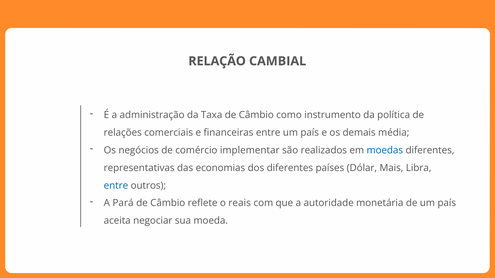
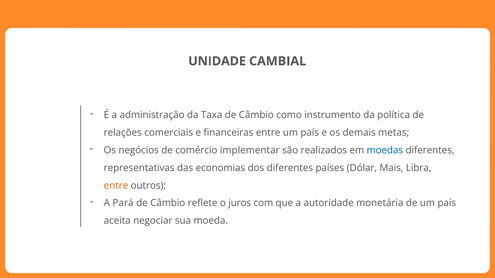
RELAÇÃO: RELAÇÃO -> UNIDADE (217, 61)
média: média -> metas (394, 133)
entre colour: blue -> orange (116, 186)
reais: reais -> juros (240, 203)
